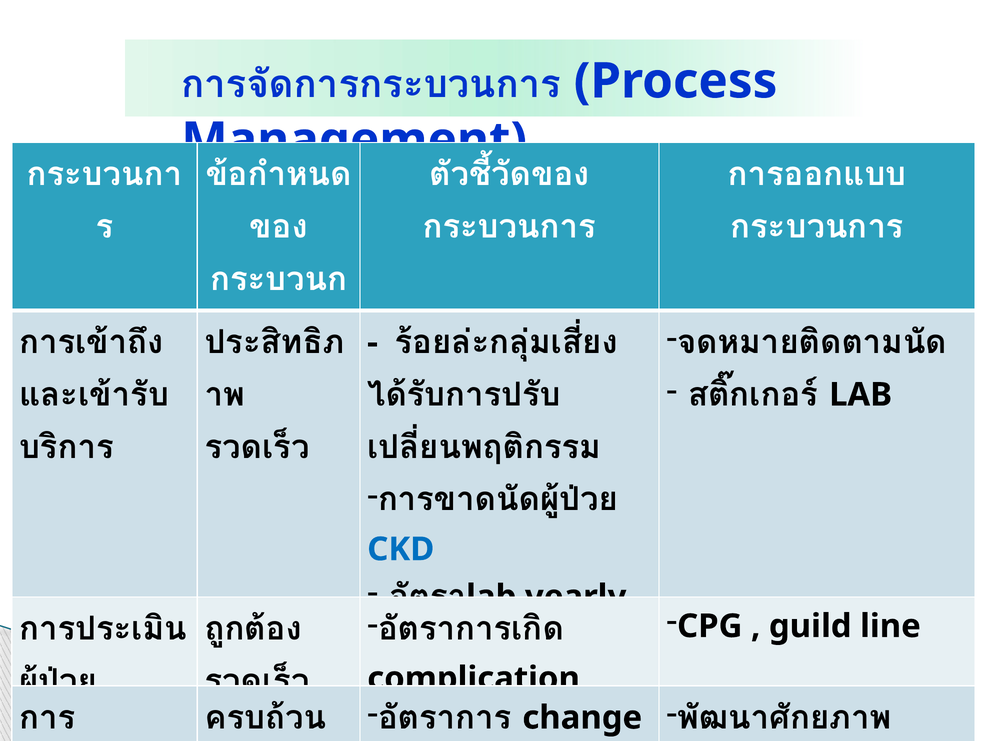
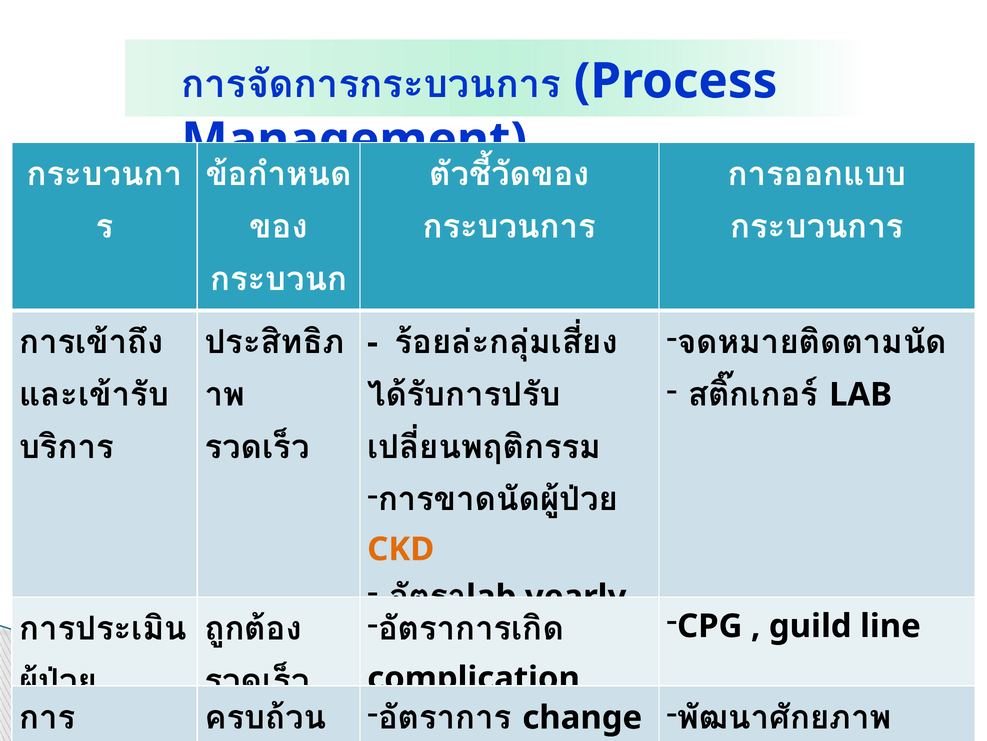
CKD colour: blue -> orange (401, 549)
